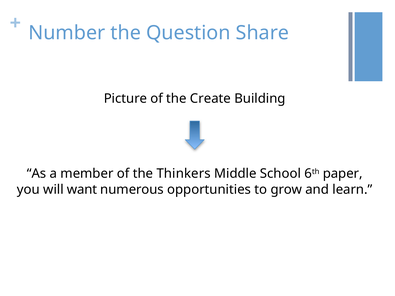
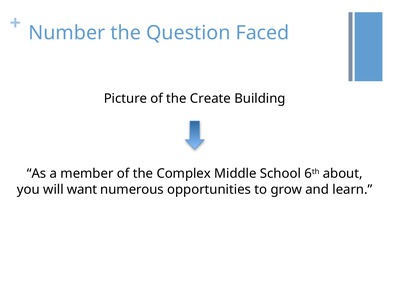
Share: Share -> Faced (262, 33)
Thinkers: Thinkers -> Complex (184, 174)
paper: paper -> about (343, 174)
